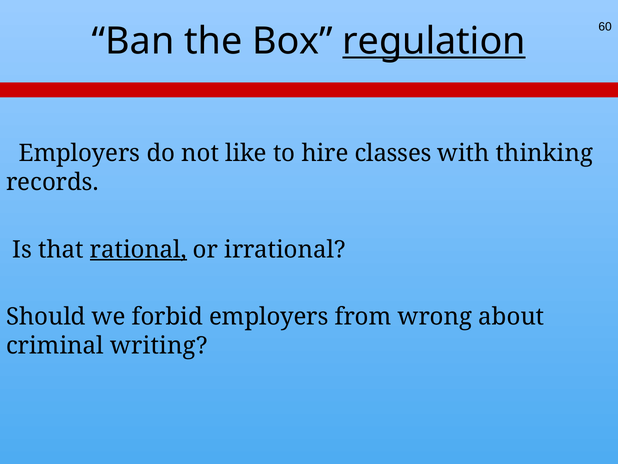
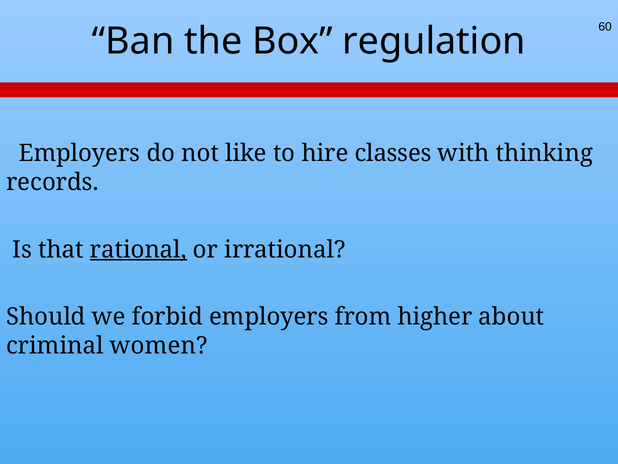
regulation underline: present -> none (434, 41)
wrong: wrong -> higher (435, 317)
writing: writing -> women (159, 345)
